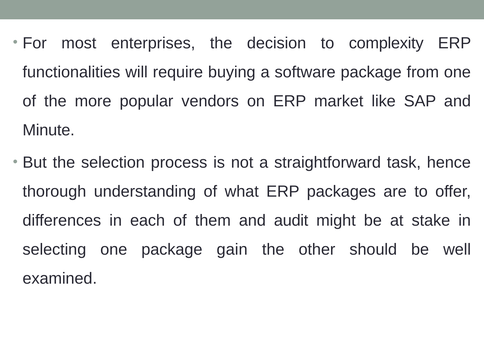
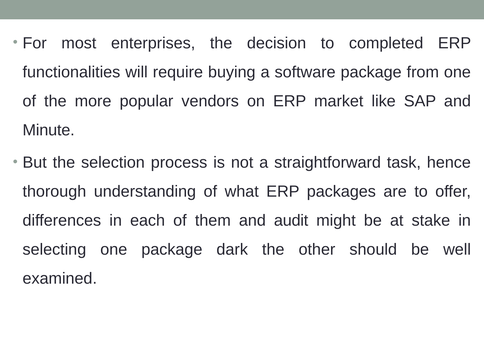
complexity: complexity -> completed (386, 43)
gain: gain -> dark (232, 250)
